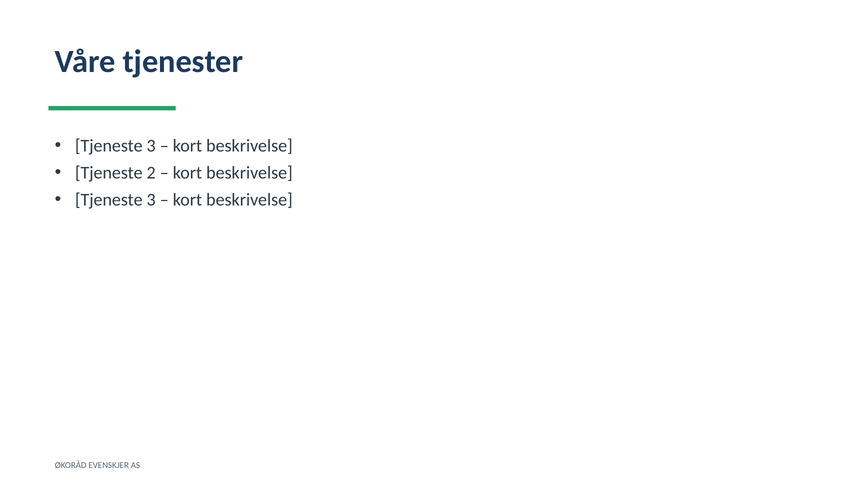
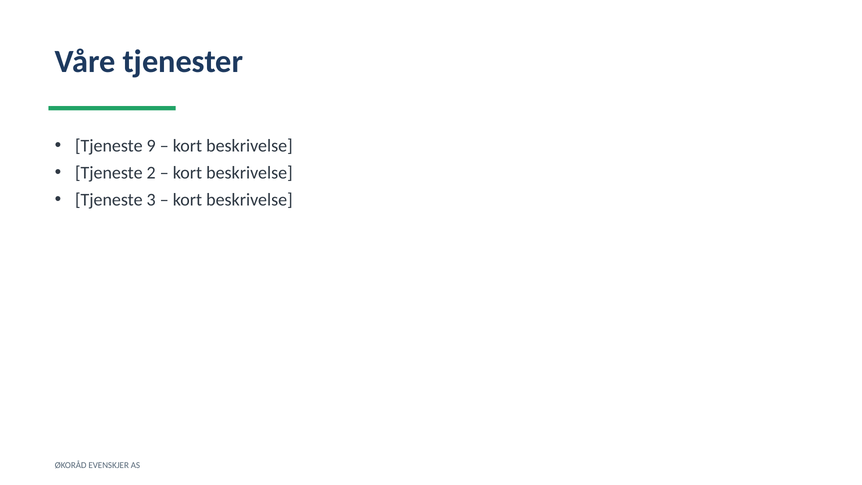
3: 3 -> 9 (151, 146)
